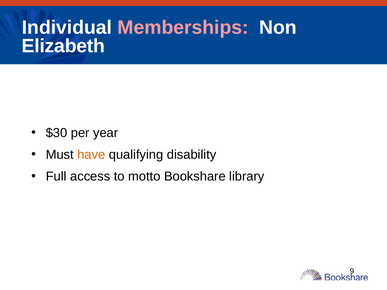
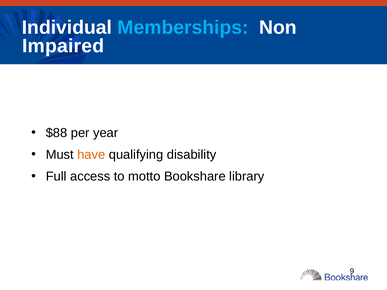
Memberships colour: pink -> light blue (183, 27)
Elizabeth: Elizabeth -> Impaired (63, 46)
$30: $30 -> $88 (57, 133)
